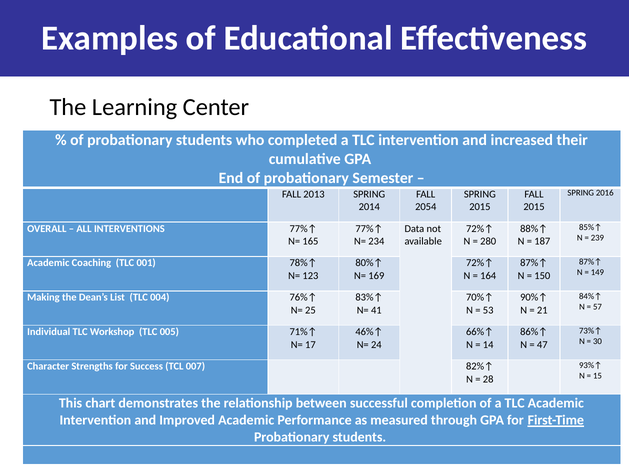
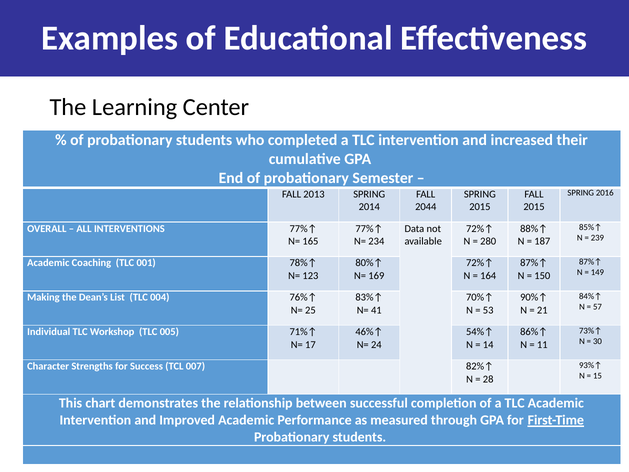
2054: 2054 -> 2044 (426, 207)
66%↑: 66%↑ -> 54%↑ (480, 332)
47: 47 -> 11 (542, 344)
